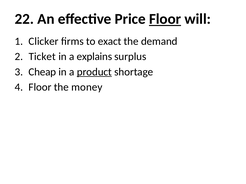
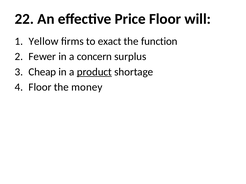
Floor underline: present -> none (165, 19)
Clicker: Clicker -> Yellow (44, 41)
demand: demand -> function (159, 41)
Ticket: Ticket -> Fewer (42, 57)
explains: explains -> concern (94, 57)
